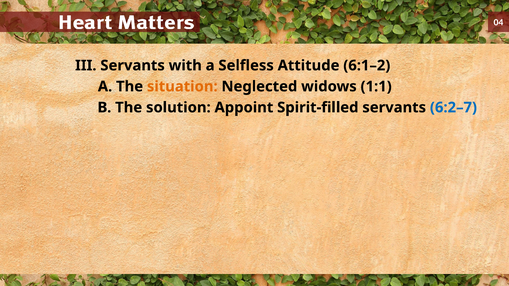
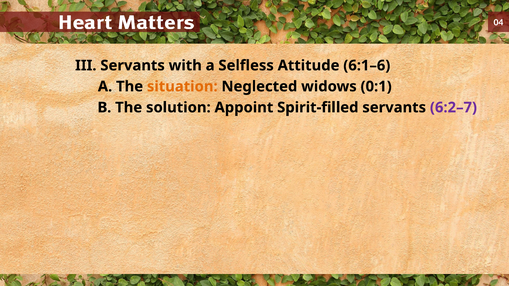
6:1–2: 6:1–2 -> 6:1–6 (367, 66)
1:1: 1:1 -> 0:1 (376, 87)
6:2–7 colour: blue -> purple (453, 108)
